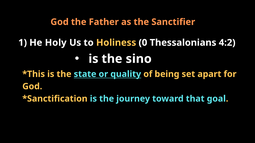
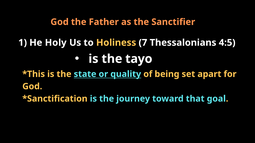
0: 0 -> 7 (143, 43)
4:2: 4:2 -> 4:5 (227, 43)
sino: sino -> tayo (139, 59)
